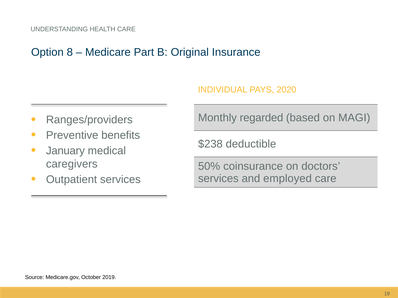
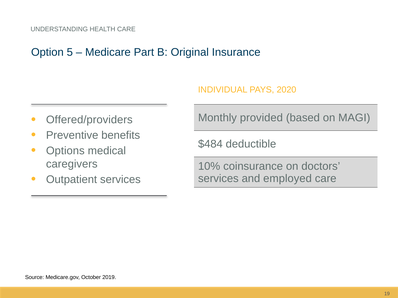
8: 8 -> 5 (70, 52)
regarded: regarded -> provided (261, 118)
Ranges/providers: Ranges/providers -> Offered/providers (89, 120)
$238: $238 -> $484 (210, 144)
January: January -> Options (65, 151)
50%: 50% -> 10% (209, 167)
